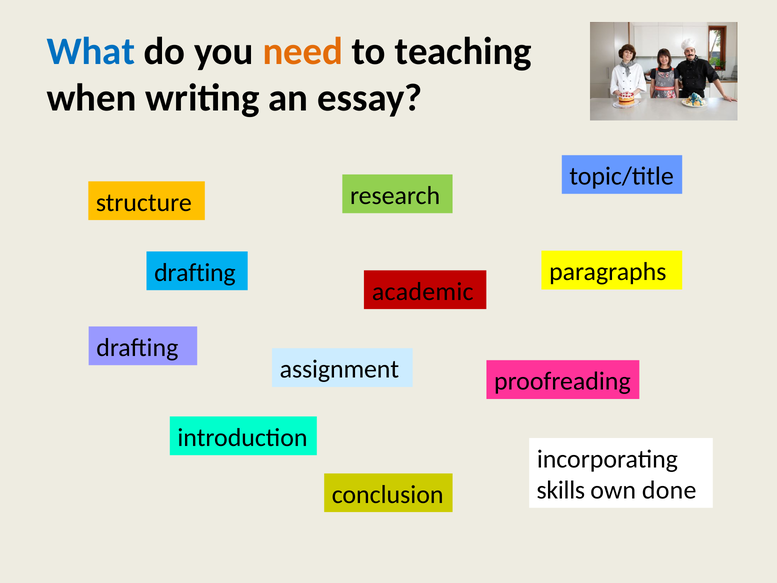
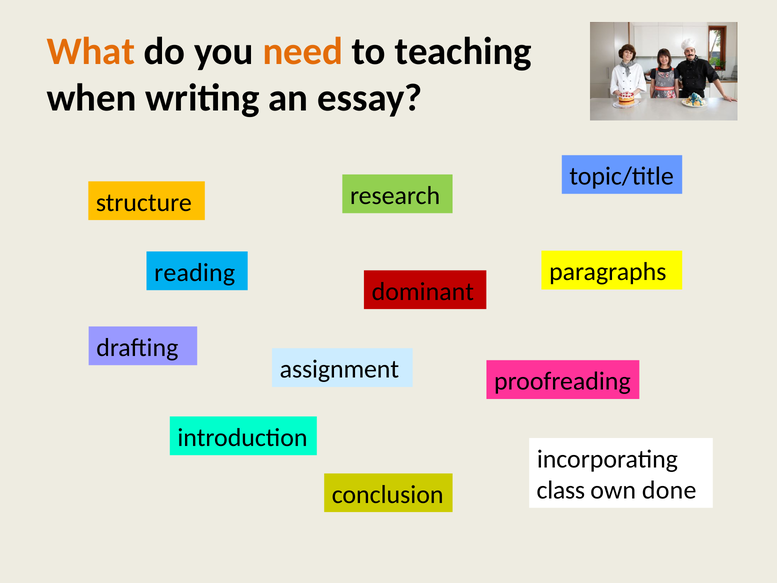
What colour: blue -> orange (91, 51)
drafting: drafting -> reading (195, 273)
academic: academic -> dominant (423, 291)
skills: skills -> class (561, 490)
